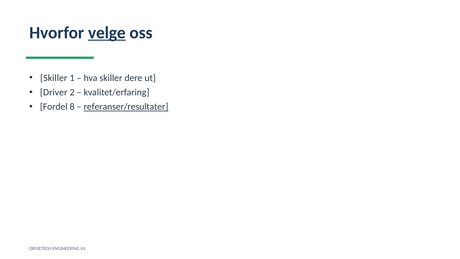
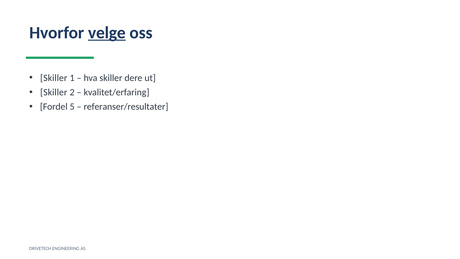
Driver: Driver -> Skiller (54, 92)
8: 8 -> 5 (72, 107)
referanser/resultater underline: present -> none (126, 107)
